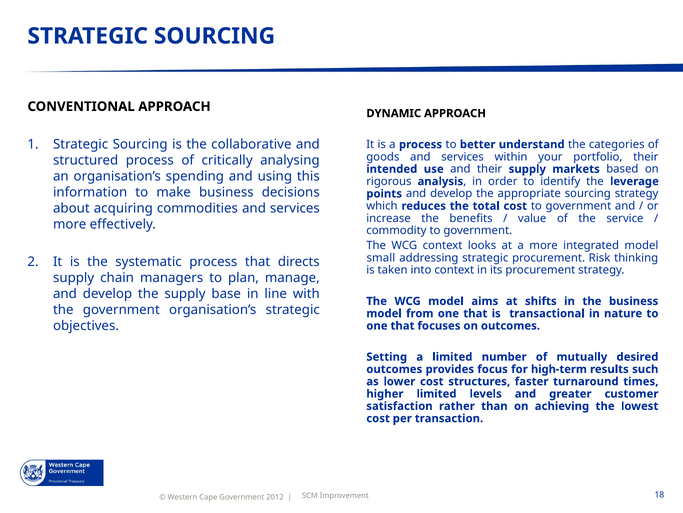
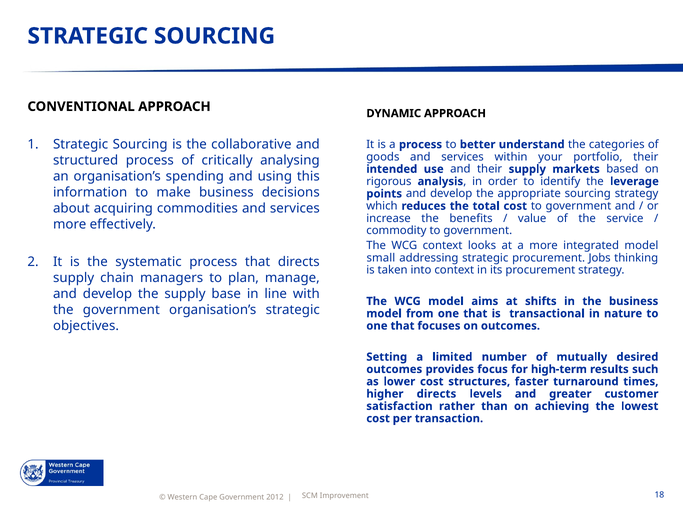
Risk: Risk -> Jobs (600, 257)
higher limited: limited -> directs (436, 393)
